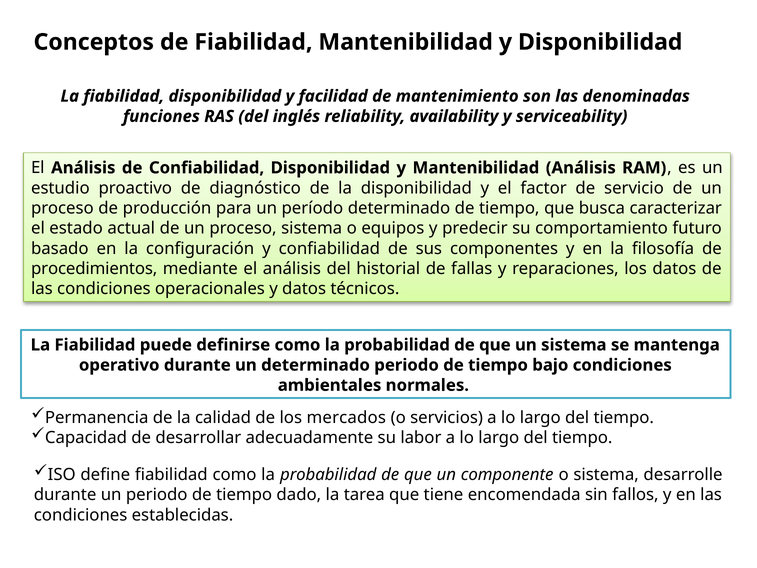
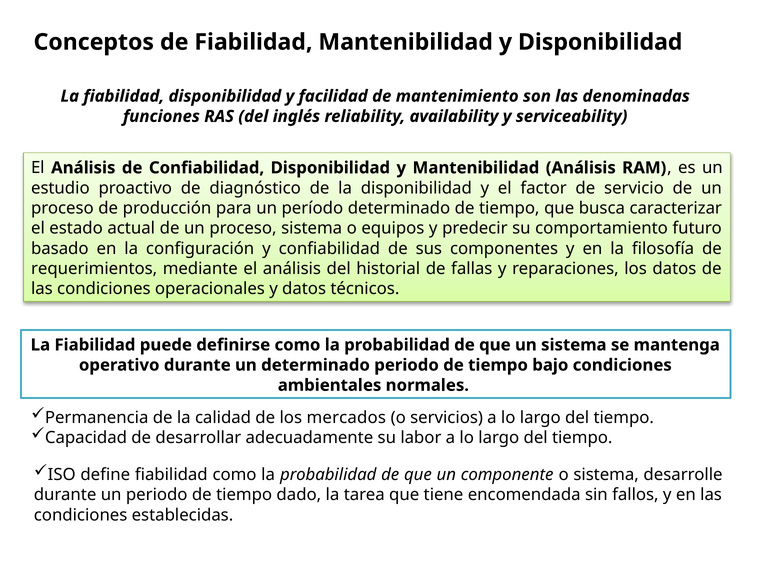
procedimientos: procedimientos -> requerimientos (94, 269)
